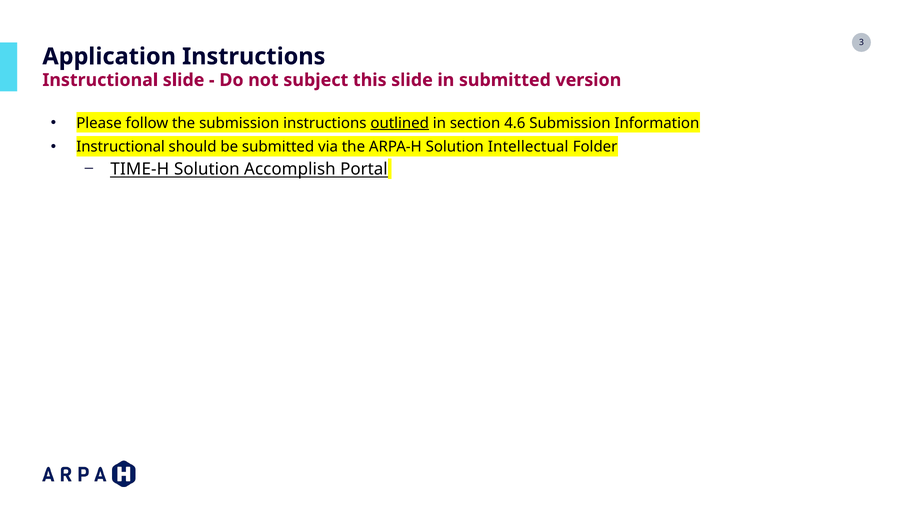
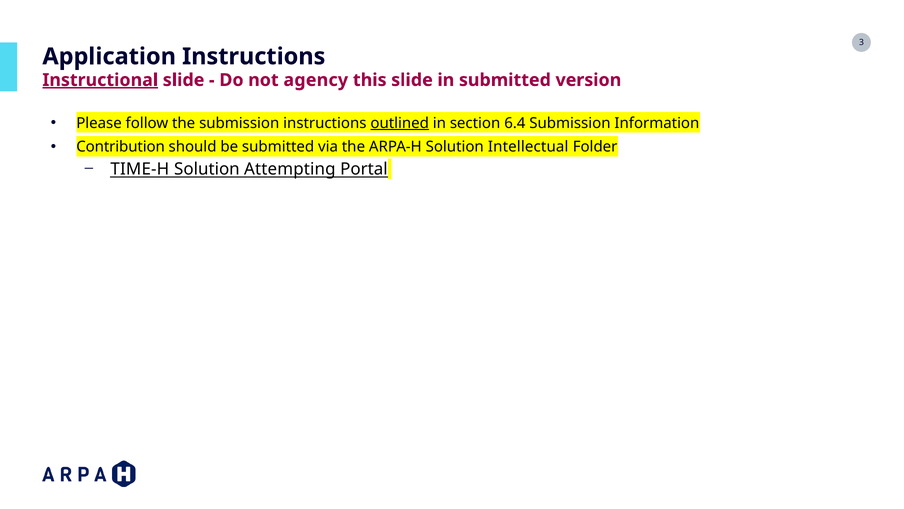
Instructional underline: none -> present (100, 80)
subject: subject -> agency (316, 80)
4.6: 4.6 -> 6.4 (515, 123)
Instructional: Instructional -> Contribution (121, 147)
Accomplish: Accomplish -> Attempting (290, 169)
